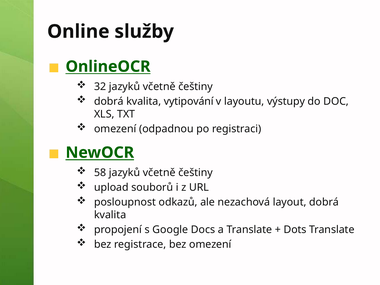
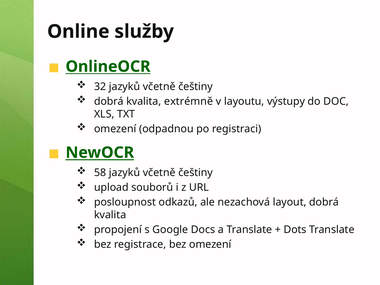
vytipování: vytipování -> extrémně (189, 101)
